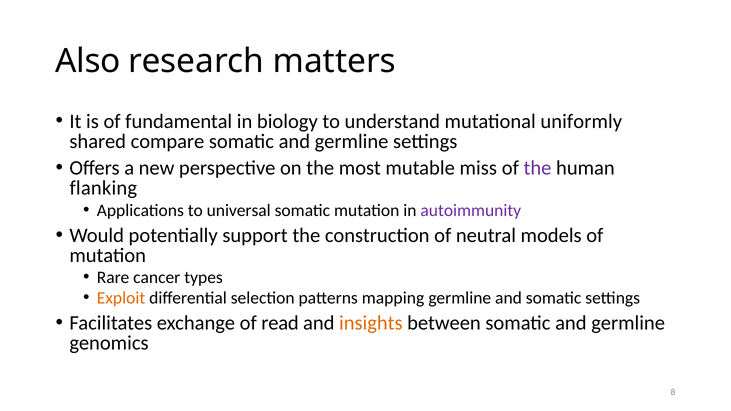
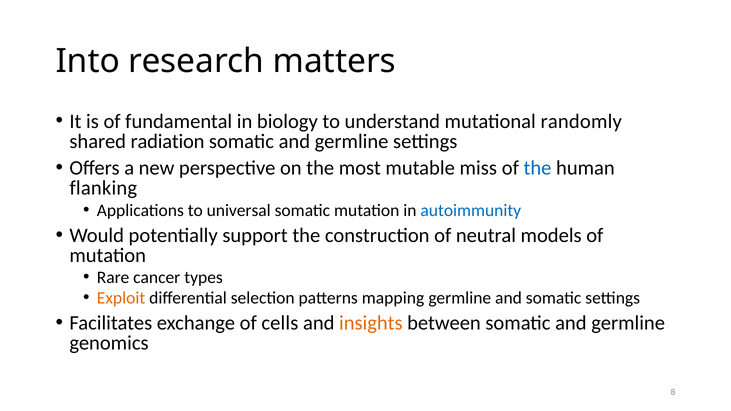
Also: Also -> Into (88, 61)
uniformly: uniformly -> randomly (581, 121)
compare: compare -> radiation (168, 141)
the colour: purple -> blue (537, 168)
autoimmunity colour: purple -> blue (471, 210)
read: read -> cells (280, 323)
